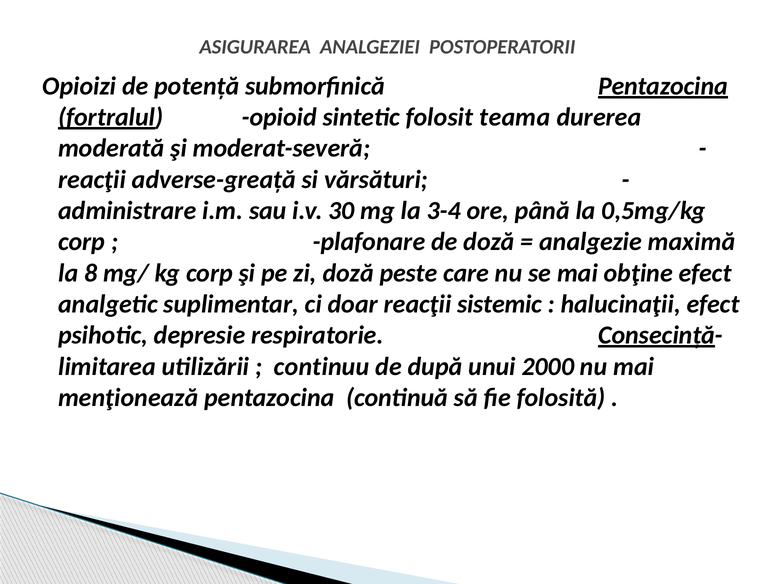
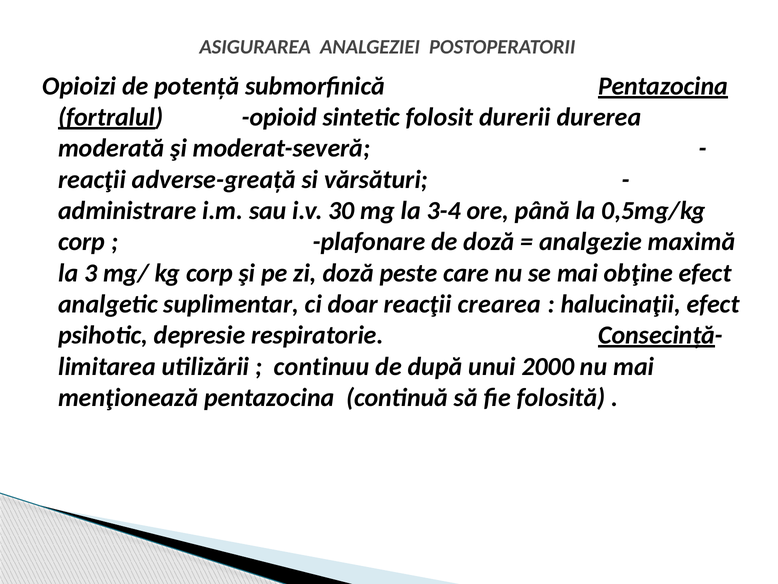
teama: teama -> durerii (515, 117)
8: 8 -> 3 (91, 273)
sistemic: sistemic -> crearea (499, 304)
